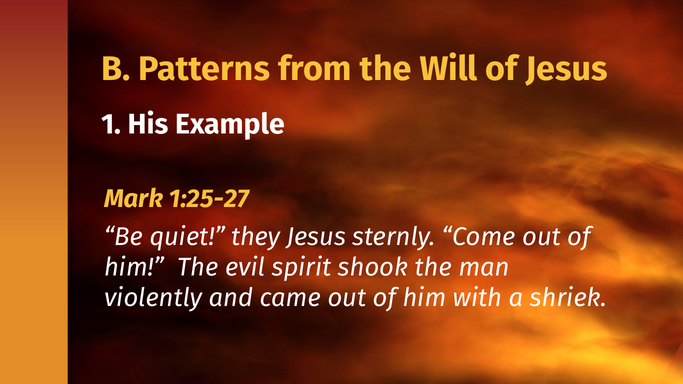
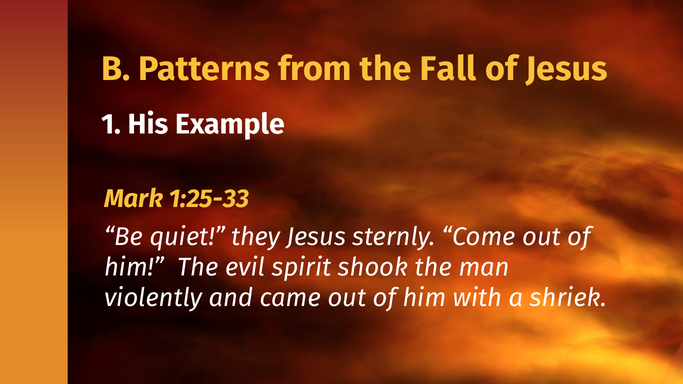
Will: Will -> Fall (448, 69)
1:25-27: 1:25-27 -> 1:25-33 (209, 199)
